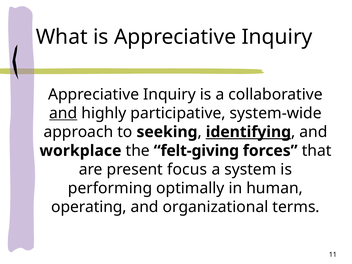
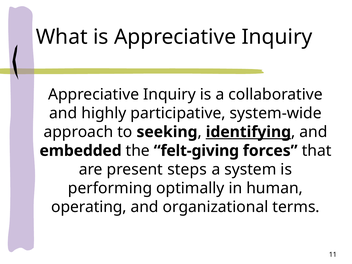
and underline: present -> none (63, 113)
workplace: workplace -> embedded (81, 151)
focus: focus -> steps (187, 169)
